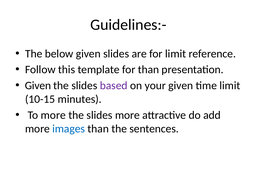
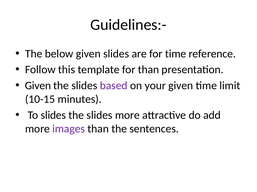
for limit: limit -> time (176, 54)
To more: more -> slides (53, 116)
images colour: blue -> purple (69, 129)
